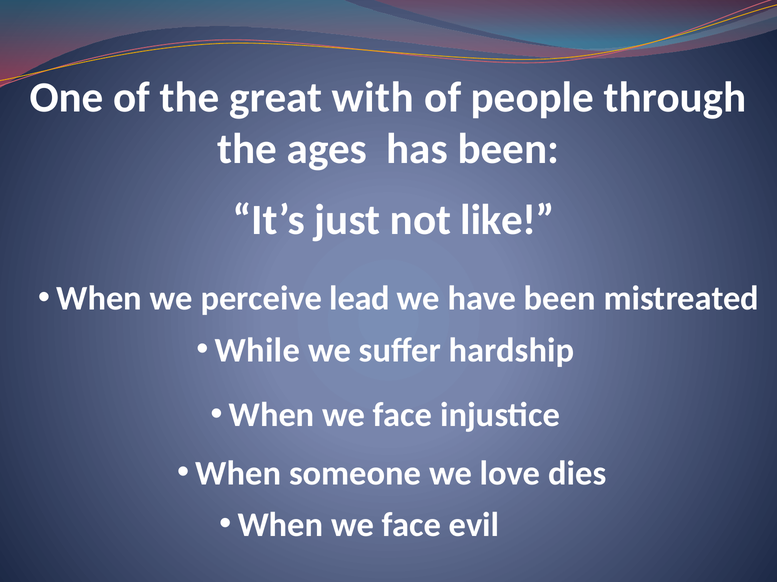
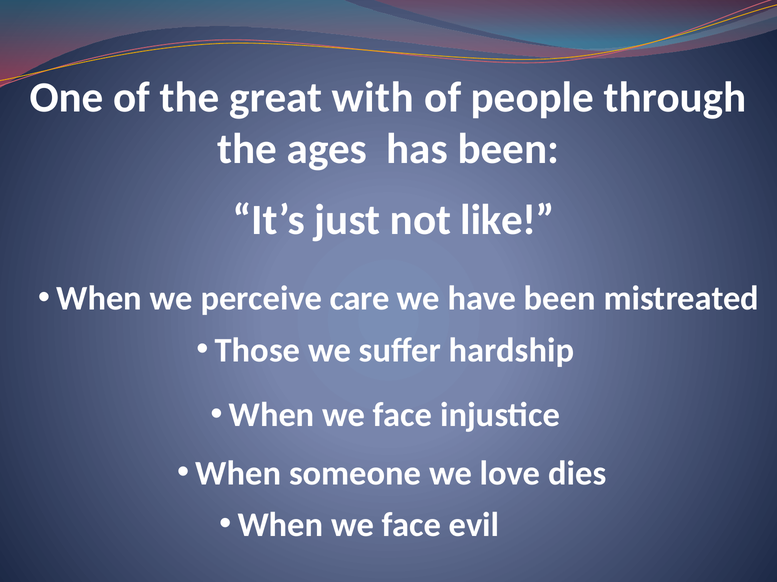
lead: lead -> care (360, 299)
While: While -> Those (257, 351)
